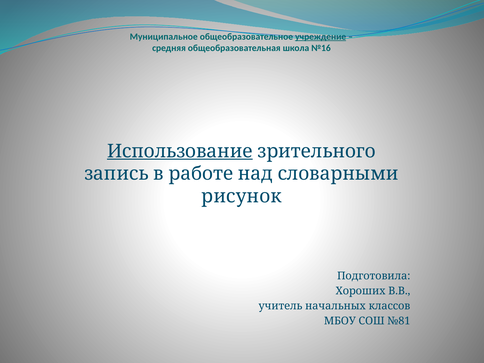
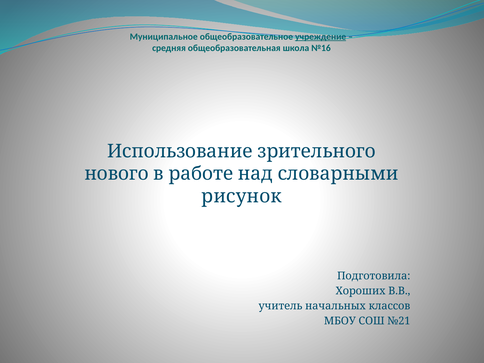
Использование underline: present -> none (180, 151)
запись: запись -> нового (116, 174)
№81: №81 -> №21 (399, 321)
